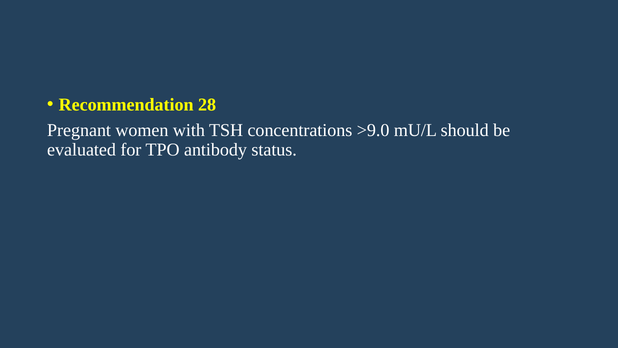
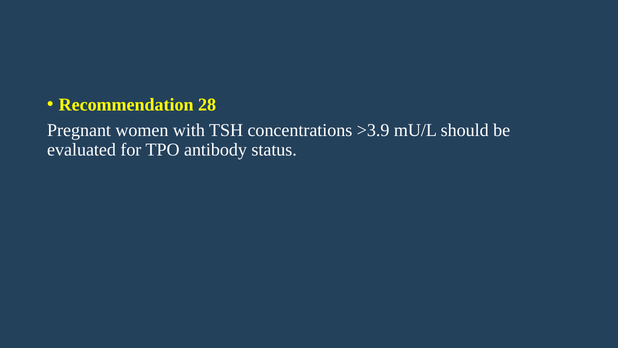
>9.0: >9.0 -> >3.9 (373, 130)
